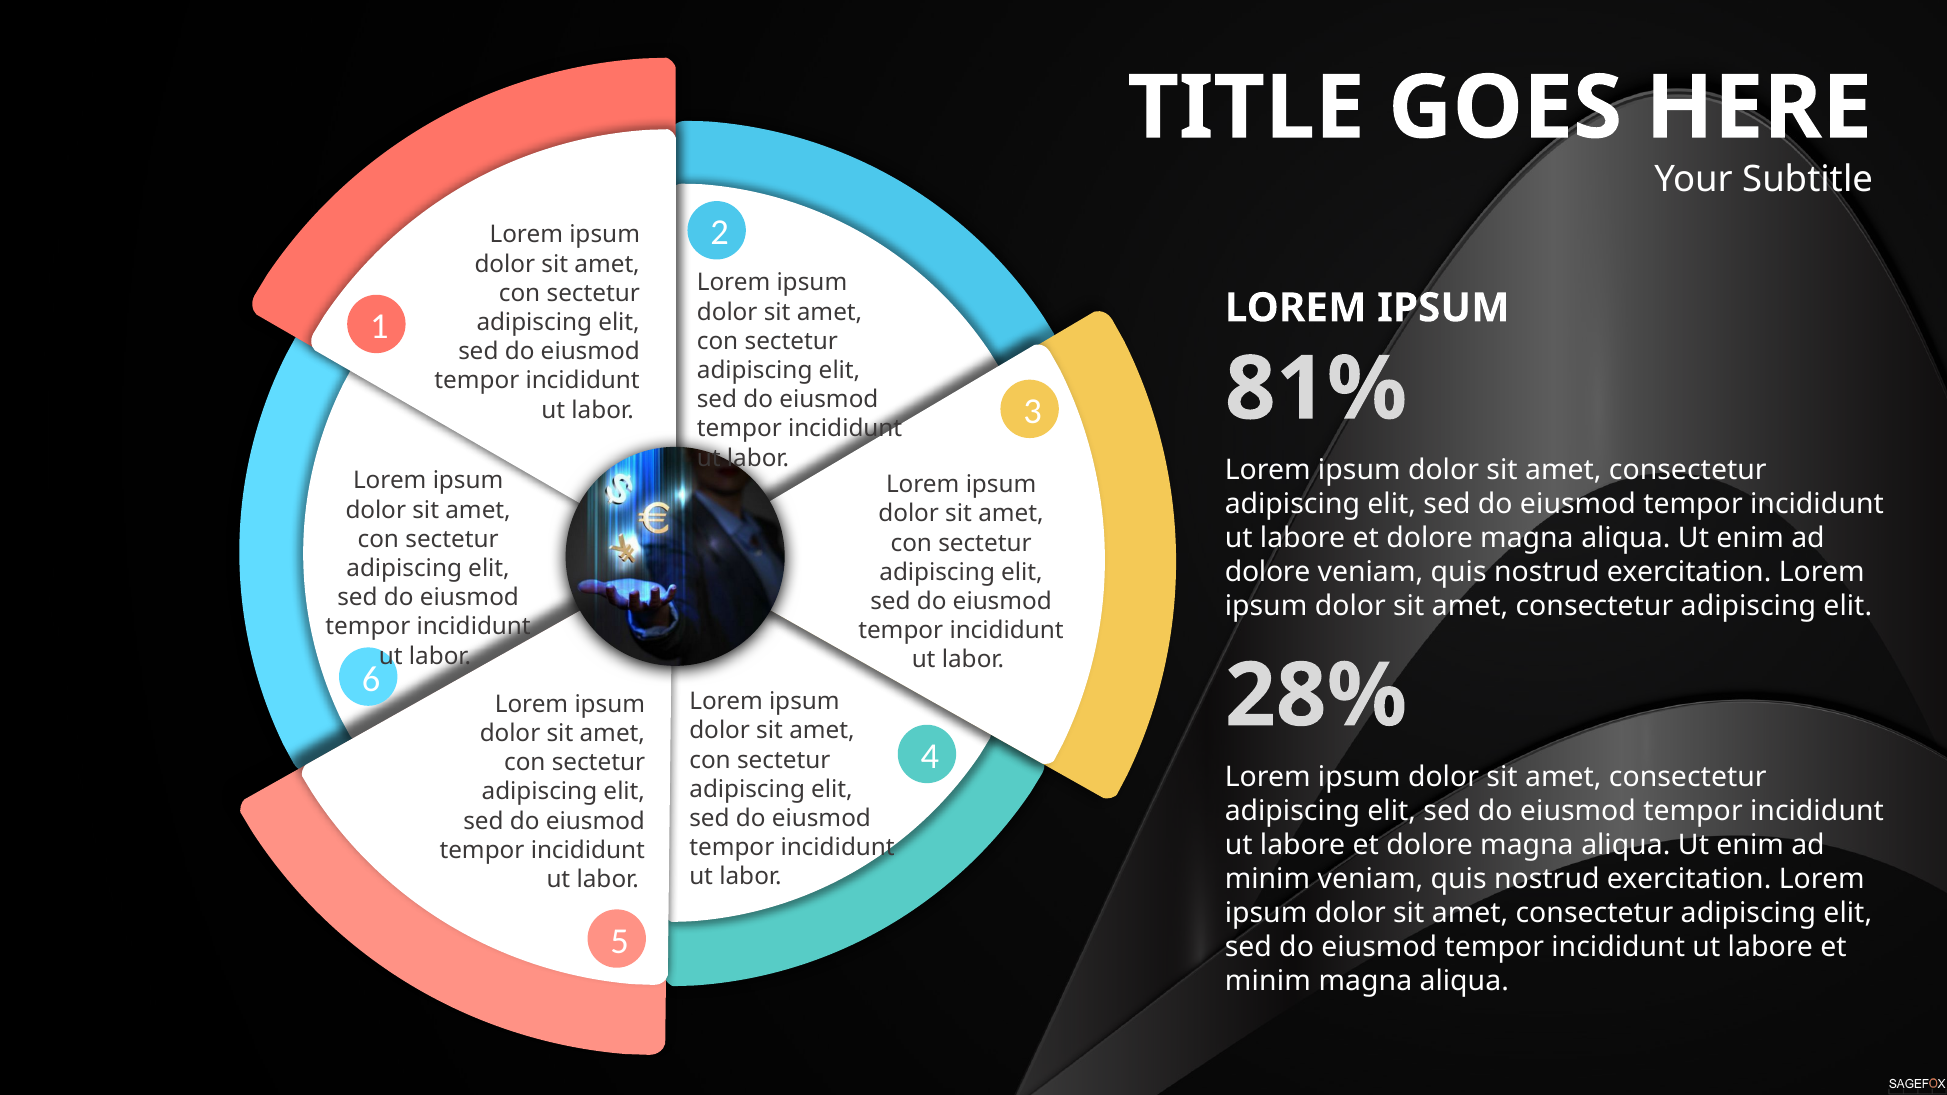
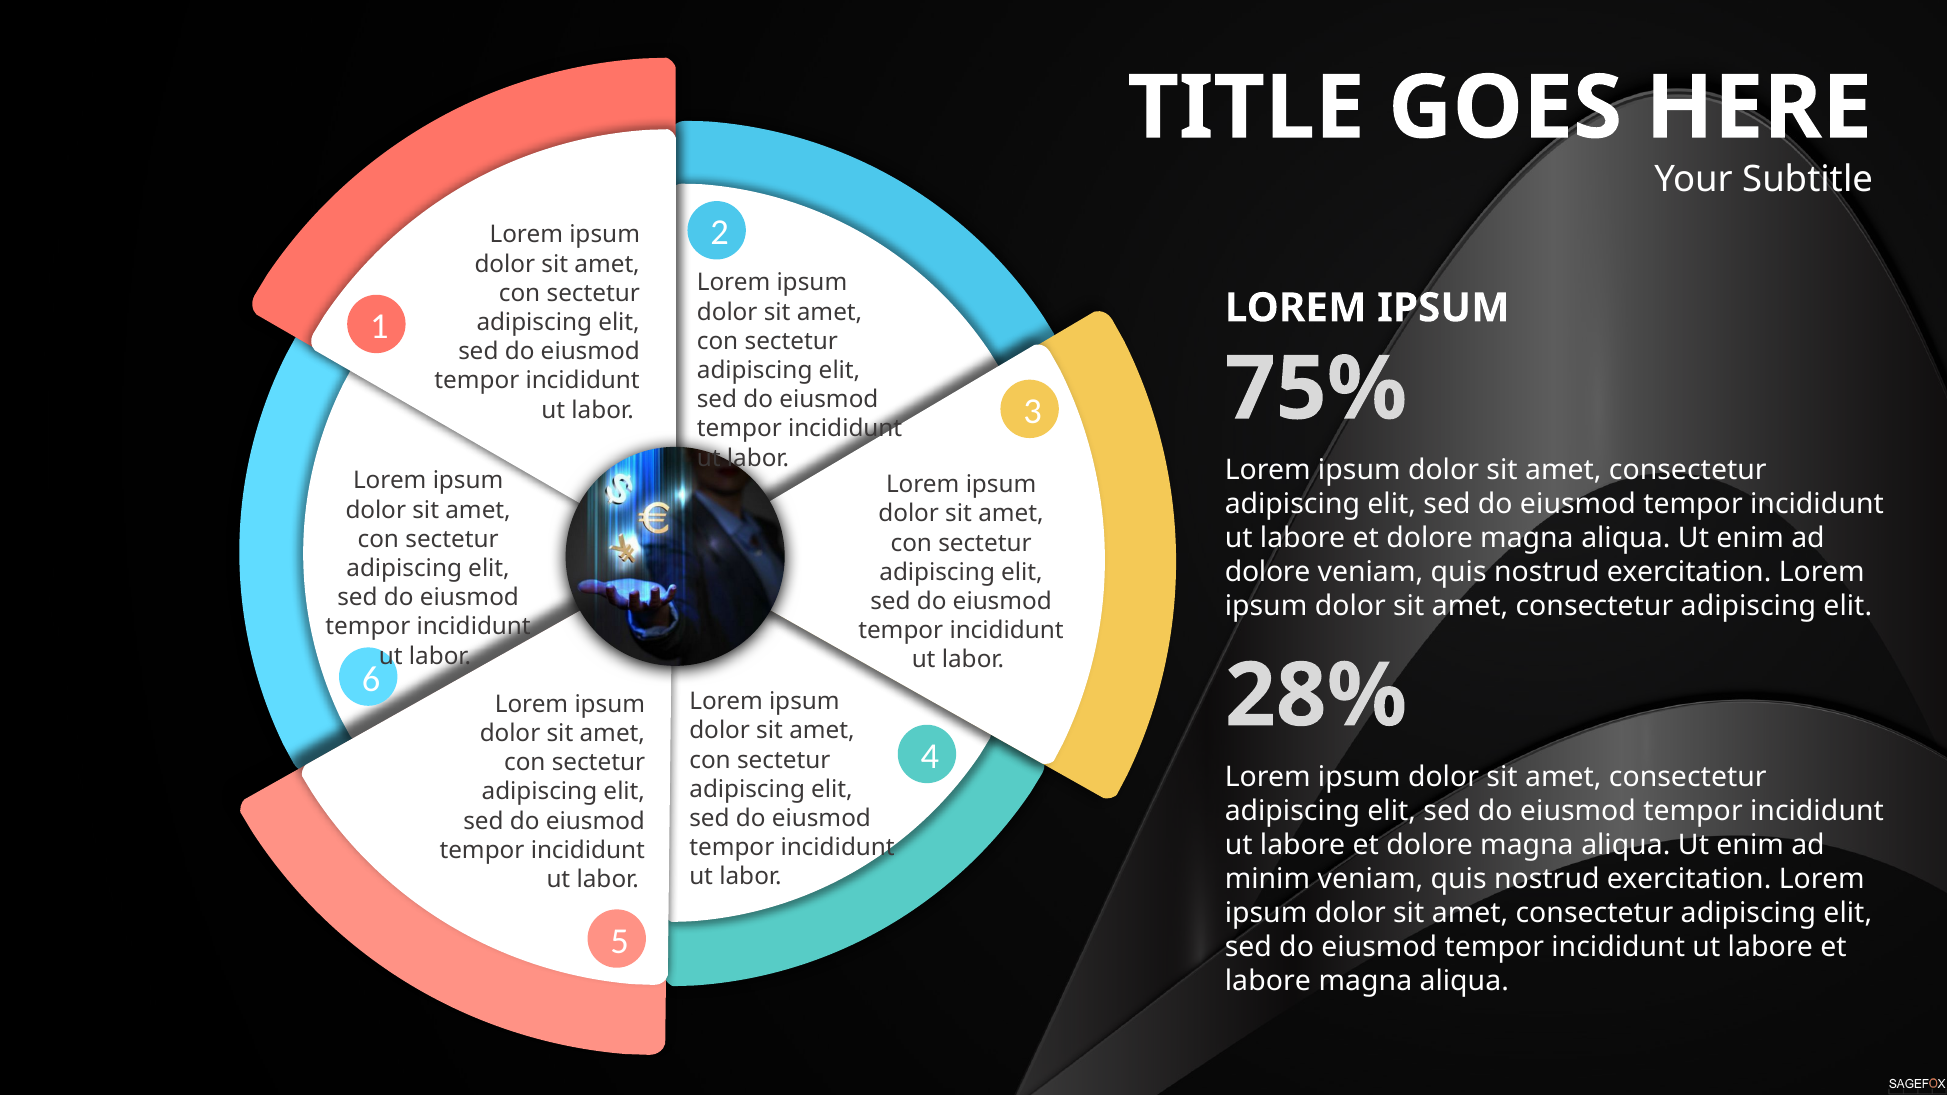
81%: 81% -> 75% (1316, 389)
minim: minim -> labore (1268, 981)
